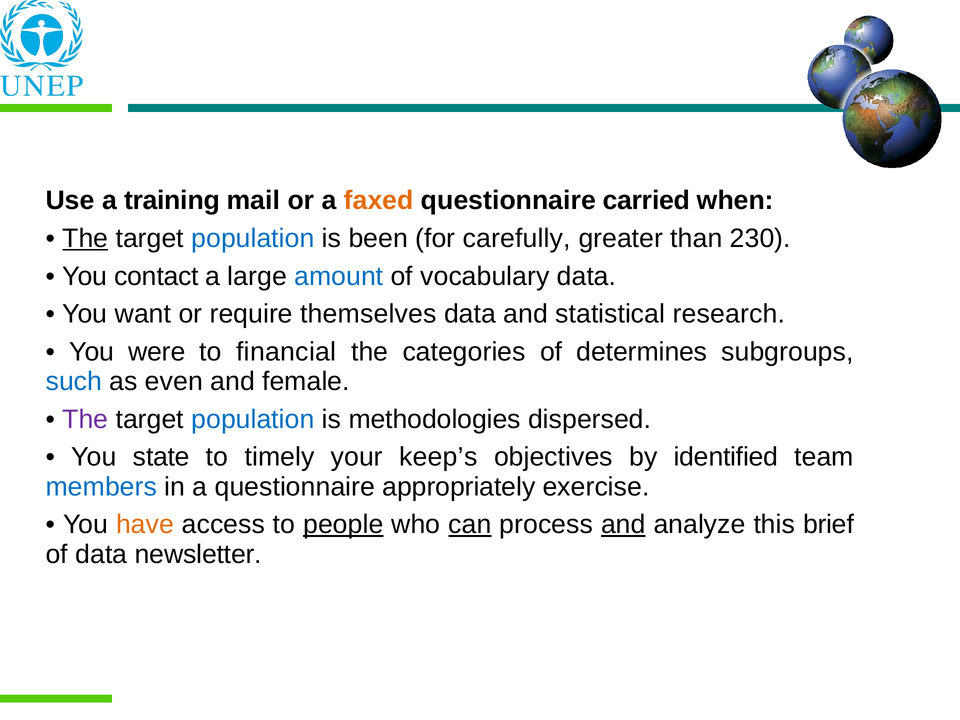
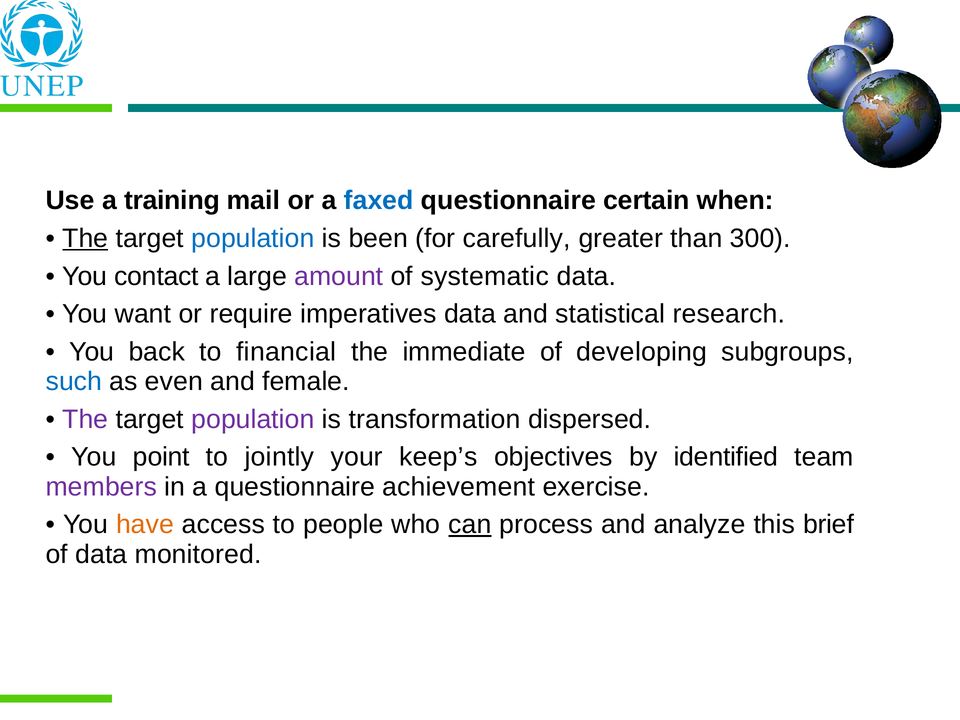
faxed colour: orange -> blue (379, 201)
carried: carried -> certain (646, 201)
230: 230 -> 300 (760, 238)
amount colour: blue -> purple (339, 276)
vocabulary: vocabulary -> systematic (485, 276)
themselves: themselves -> imperatives (368, 314)
were: were -> back (157, 352)
categories: categories -> immediate (464, 352)
determines: determines -> developing (642, 352)
population colour: blue -> purple (253, 419)
methodologies: methodologies -> transformation (435, 419)
state: state -> point (161, 457)
timely: timely -> jointly (279, 457)
members colour: blue -> purple (101, 487)
appropriately: appropriately -> achievement (459, 487)
people underline: present -> none (343, 524)
and underline: present -> none (623, 524)
newsletter: newsletter -> monitored (198, 554)
